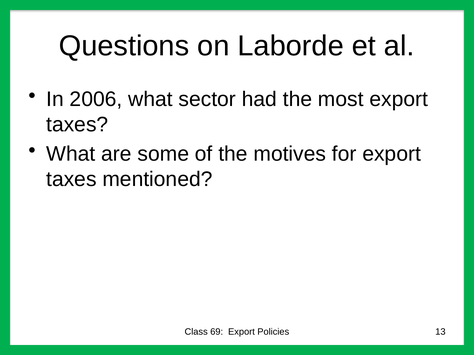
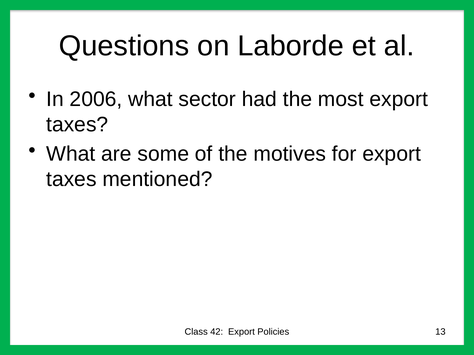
69: 69 -> 42 (217, 332)
